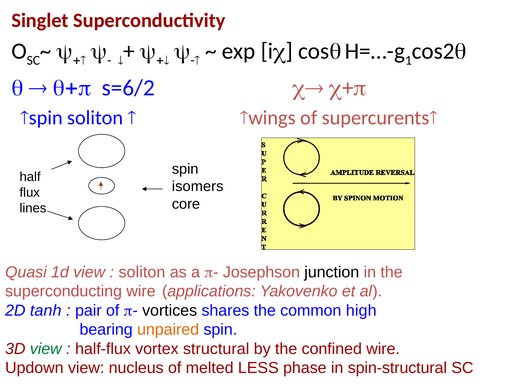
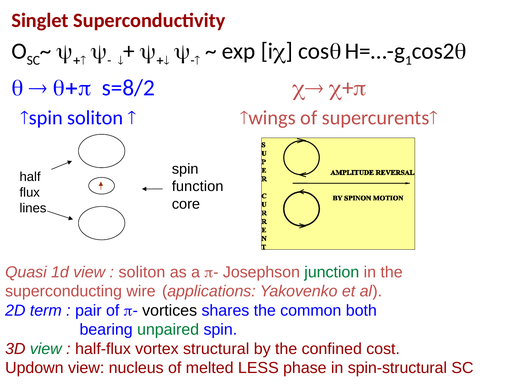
s=6/2: s=6/2 -> s=8/2 (128, 88)
isomers: isomers -> function (198, 187)
junction colour: black -> green (332, 272)
tanh: tanh -> term (46, 311)
high: high -> both (361, 311)
unpaired colour: orange -> green (168, 330)
confined wire: wire -> cost (383, 349)
